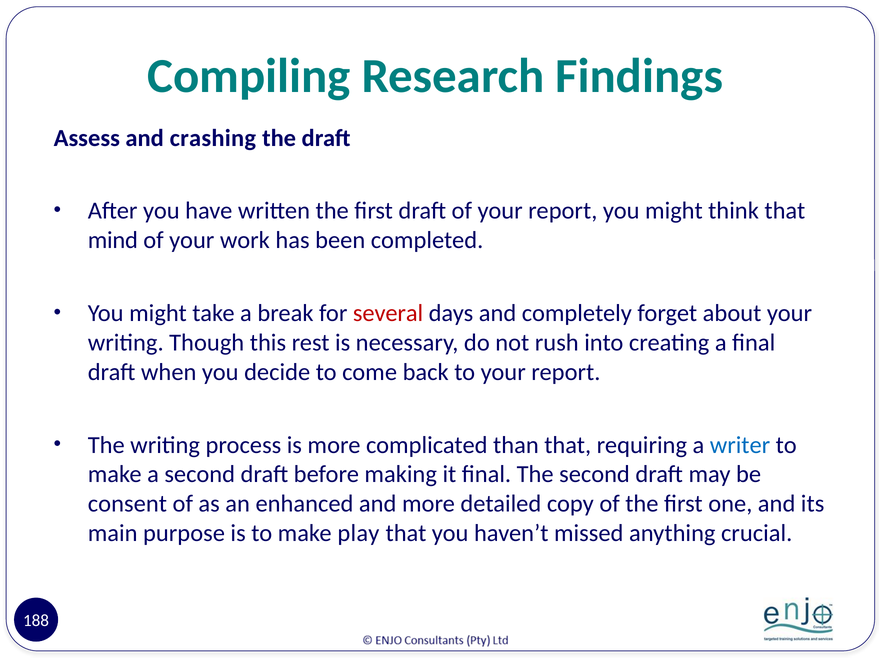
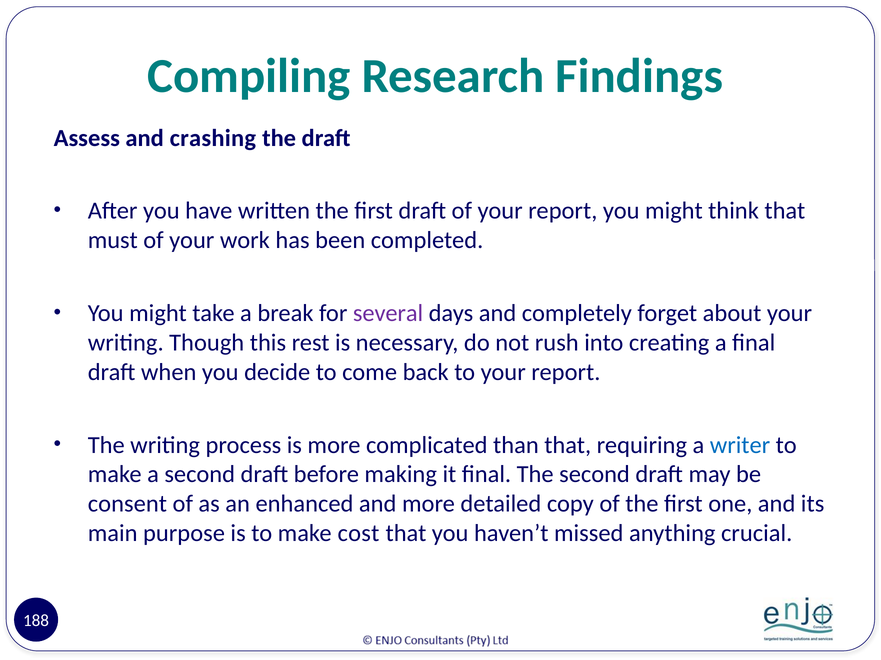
mind: mind -> must (113, 241)
several colour: red -> purple (388, 314)
play: play -> cost (358, 534)
